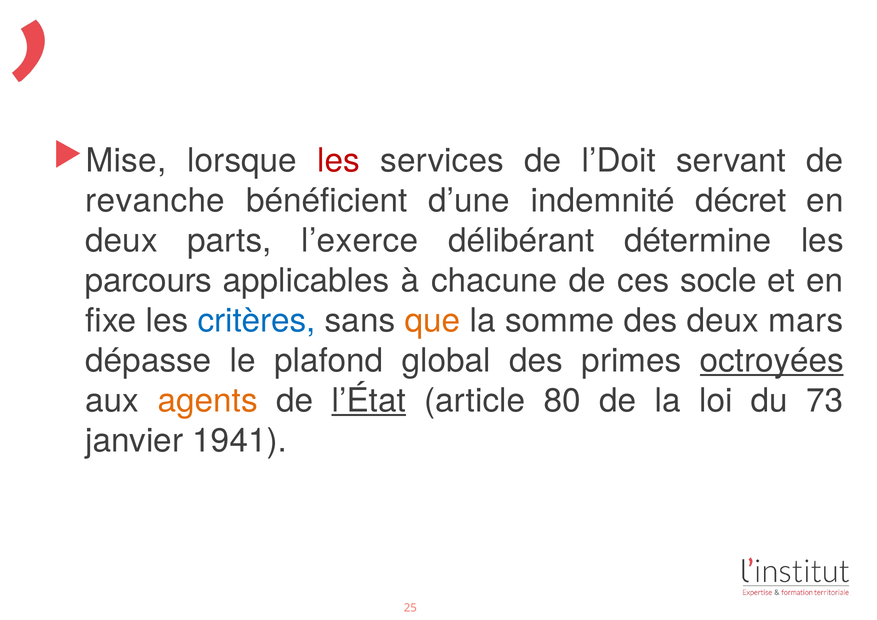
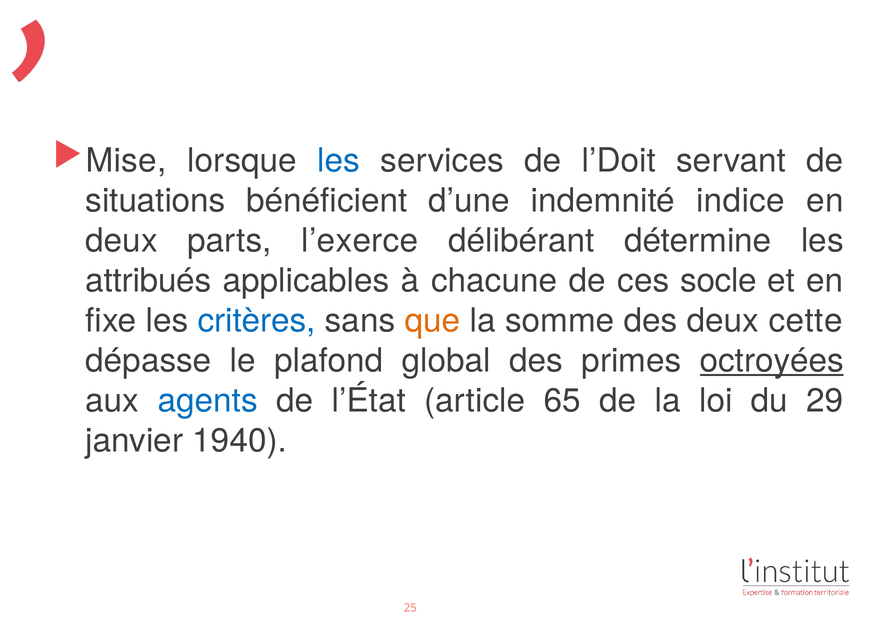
les colour: red -> blue (339, 161)
revanche: revanche -> situations (155, 201)
décret: décret -> indice (740, 201)
parcours: parcours -> attribués (148, 281)
mars: mars -> cette (806, 321)
agents colour: orange -> blue (208, 401)
l’État underline: present -> none (369, 401)
80: 80 -> 65 (562, 401)
73: 73 -> 29 (825, 401)
1941: 1941 -> 1940 (240, 441)
